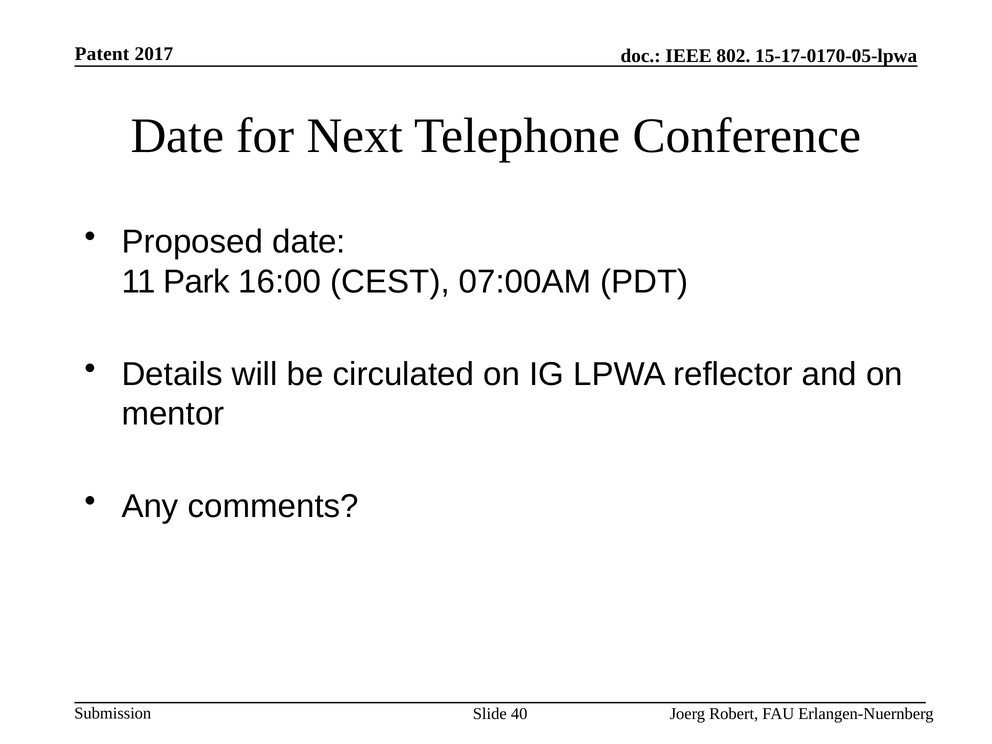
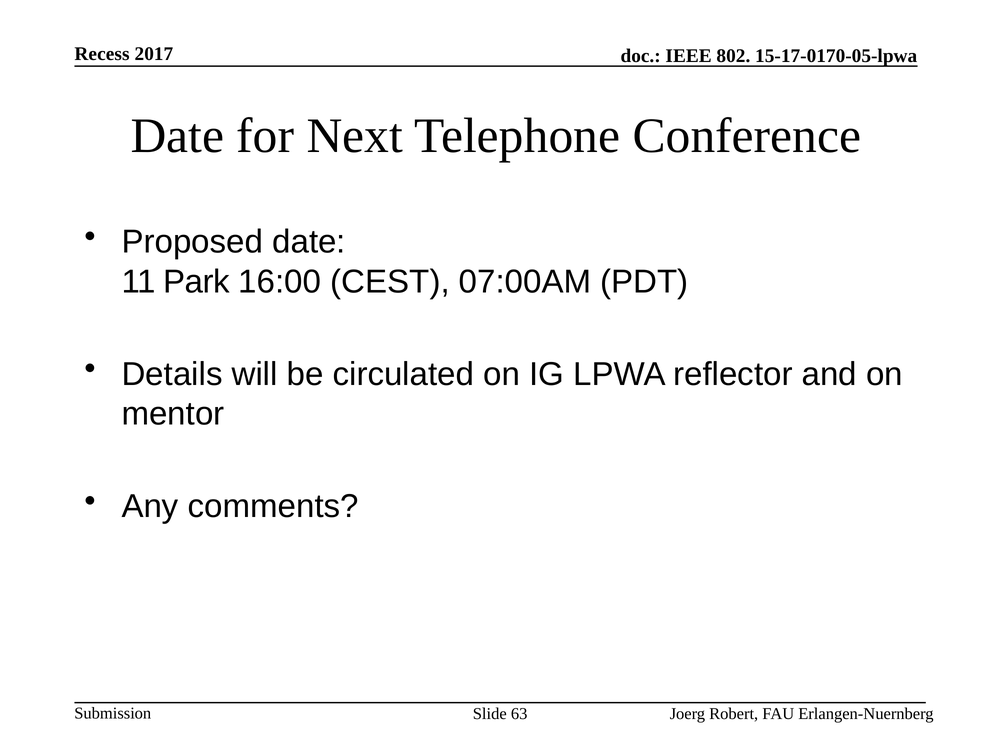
Patent: Patent -> Recess (102, 54)
40: 40 -> 63 (519, 714)
